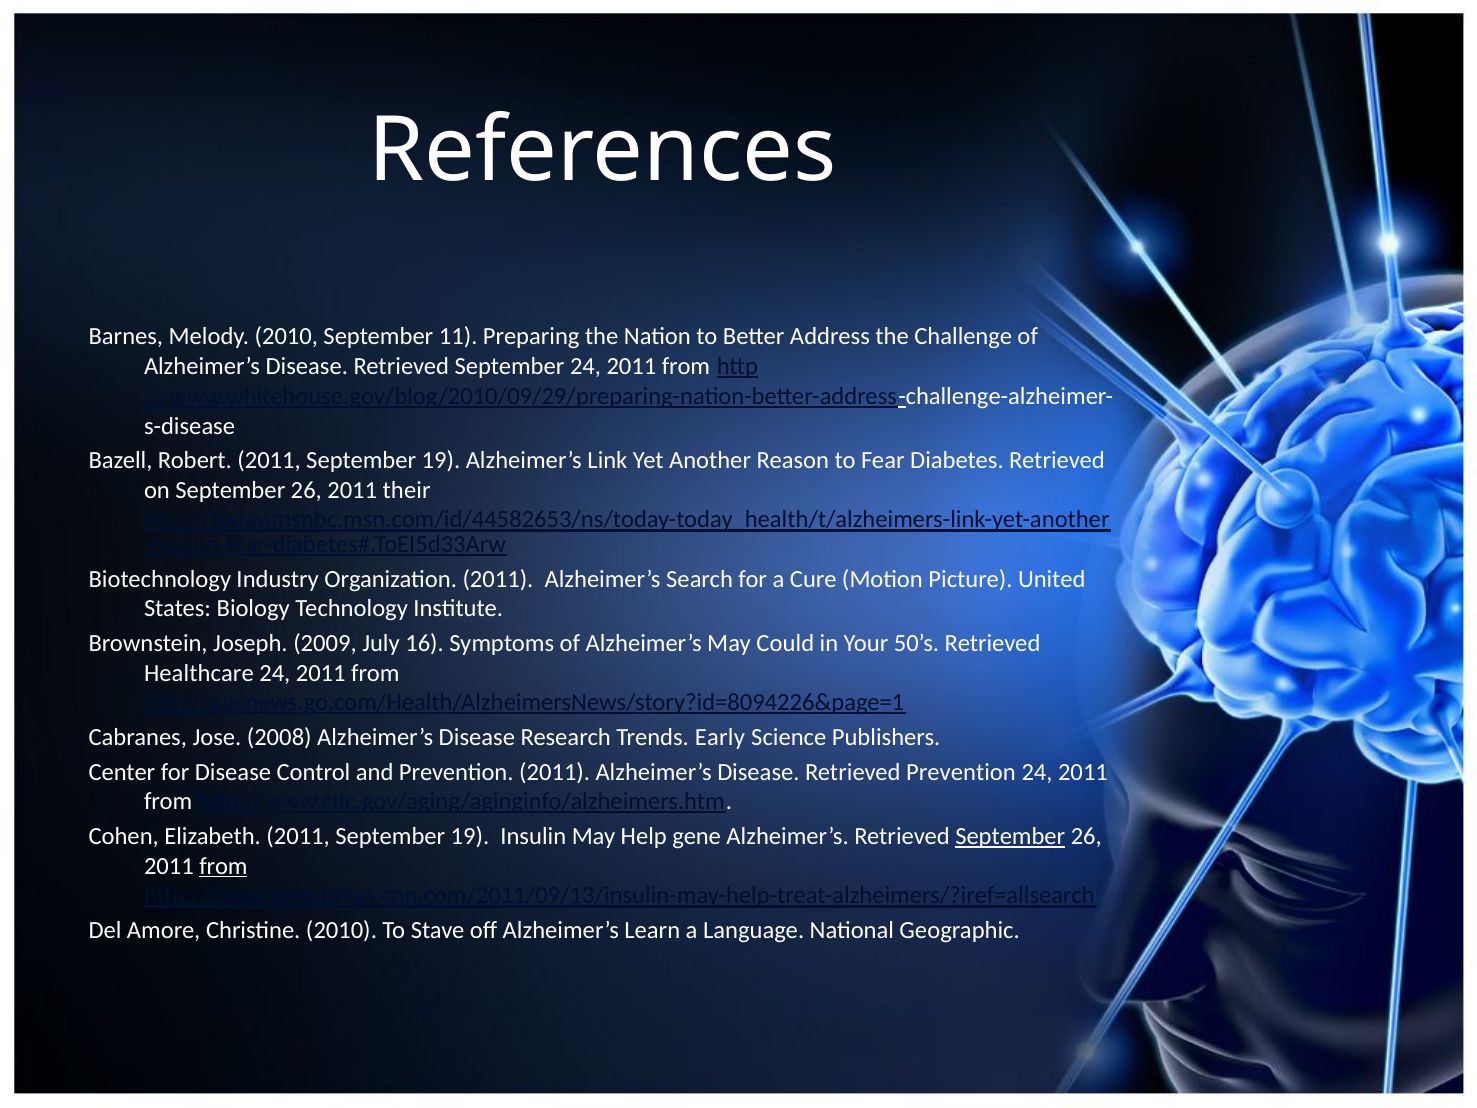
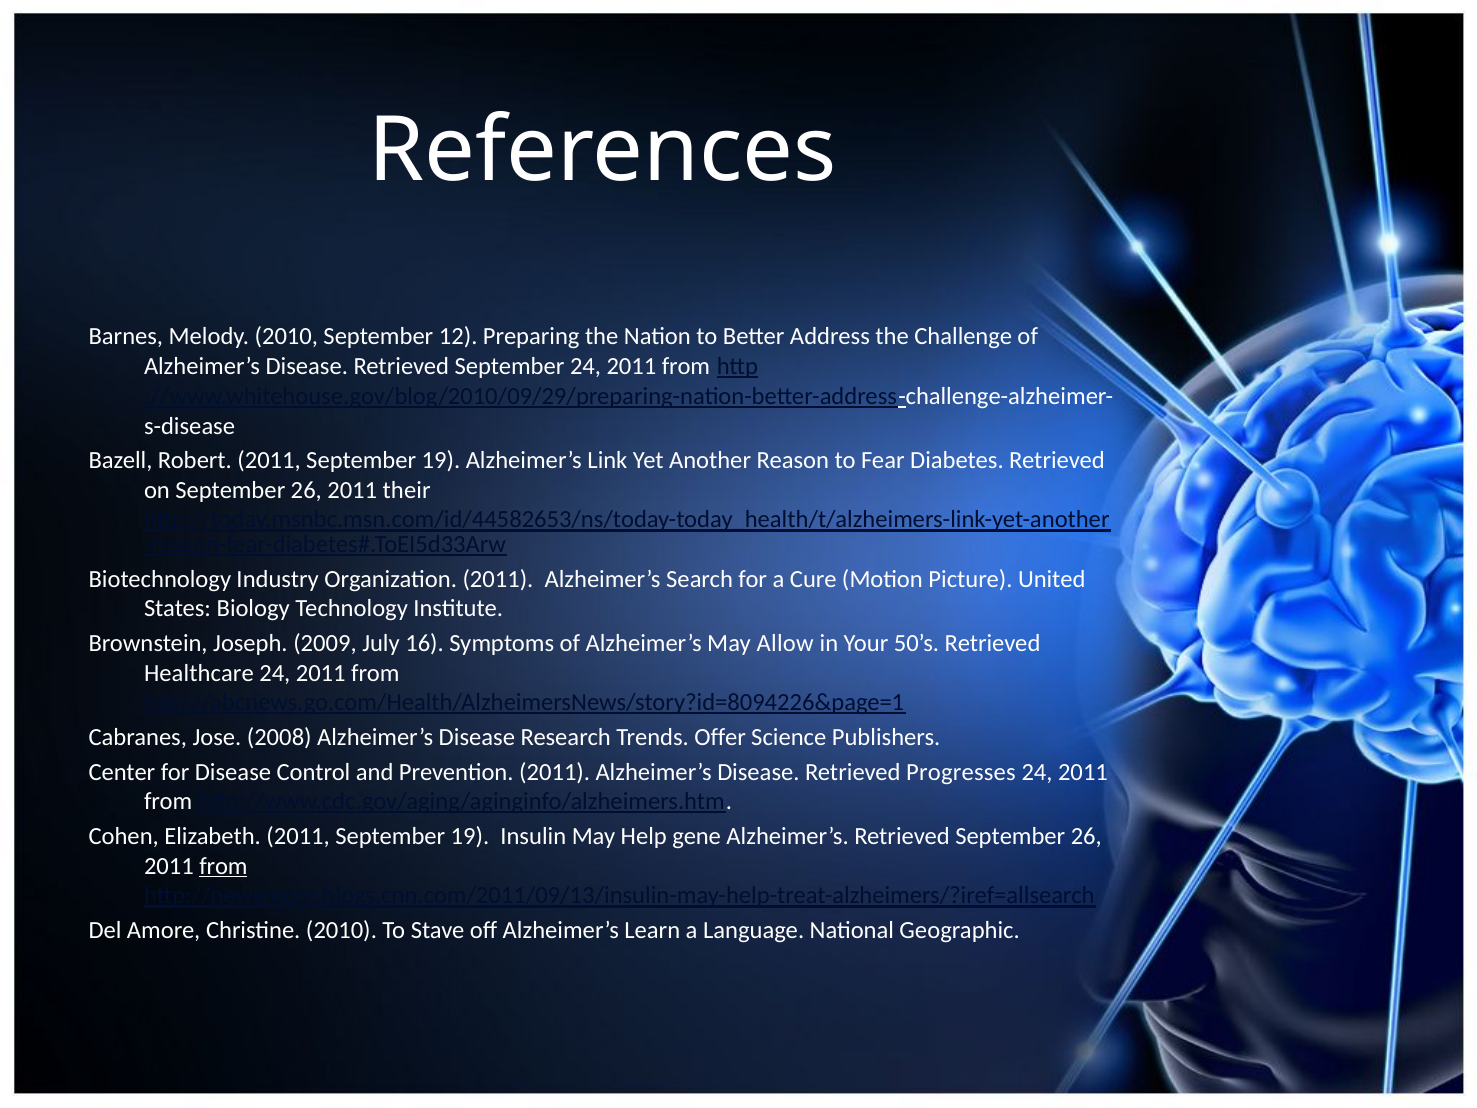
11: 11 -> 12 (458, 337)
Could: Could -> Allow (785, 643)
Early: Early -> Offer (720, 737)
Retrieved Prevention: Prevention -> Progresses (961, 772)
September underline: present -> none (1010, 836)
